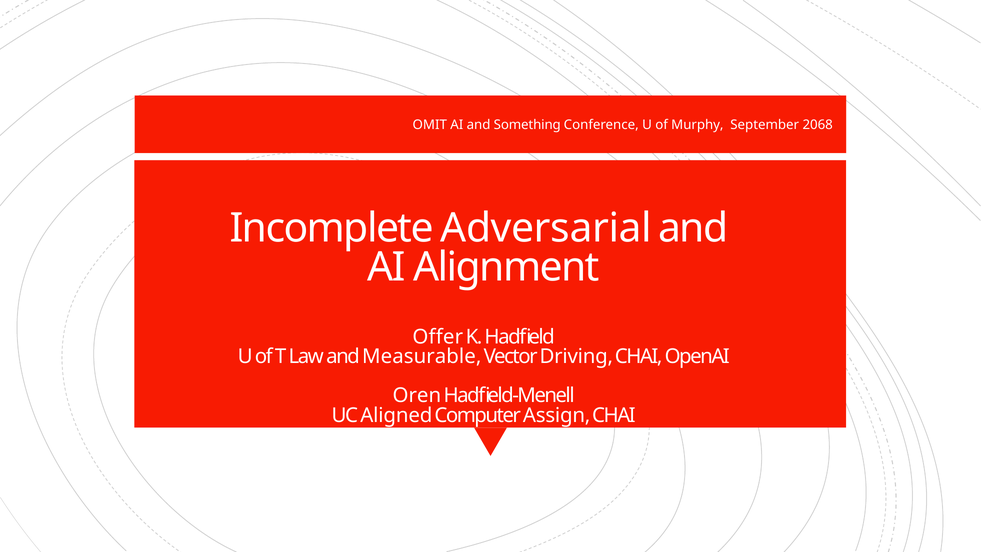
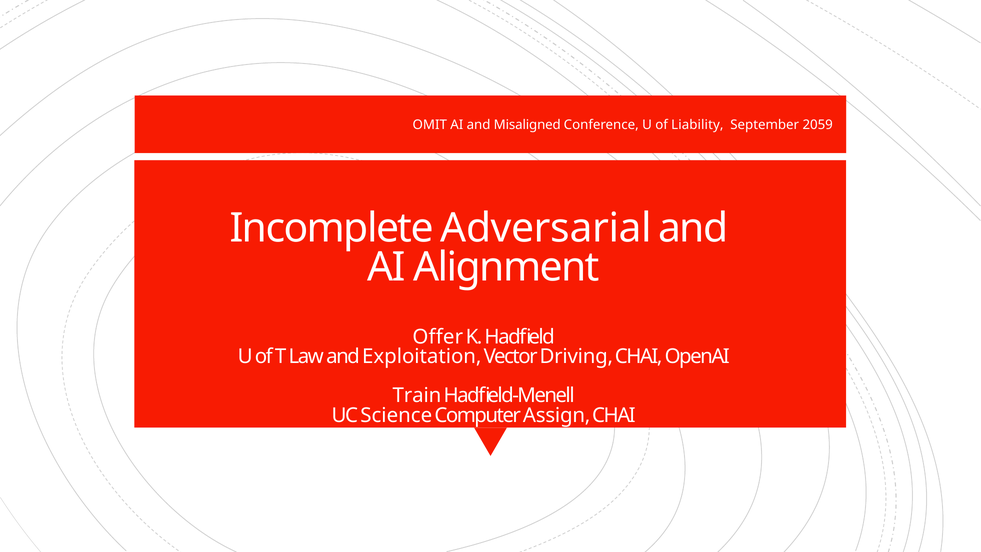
Something: Something -> Misaligned (527, 125)
Murphy: Murphy -> Liability (697, 125)
2068: 2068 -> 2059 (818, 125)
Measurable: Measurable -> Exploitation (422, 356)
Oren: Oren -> Train (417, 396)
Aligned: Aligned -> Science (396, 415)
